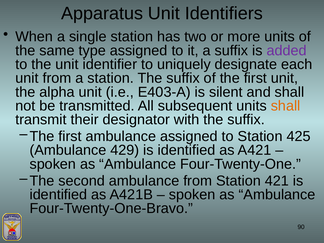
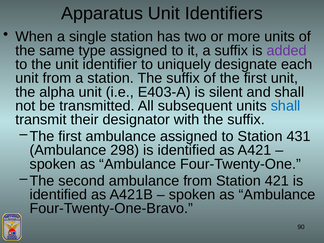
shall colour: orange -> blue (286, 106)
425: 425 -> 431 (299, 136)
429: 429 -> 298 (125, 150)
